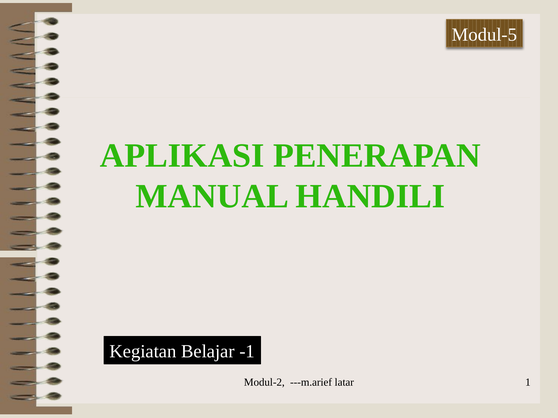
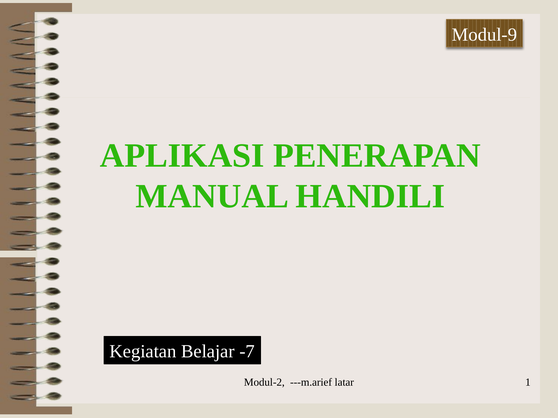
Modul-5: Modul-5 -> Modul-9 (484, 35)
-1: -1 -> -7 (247, 352)
